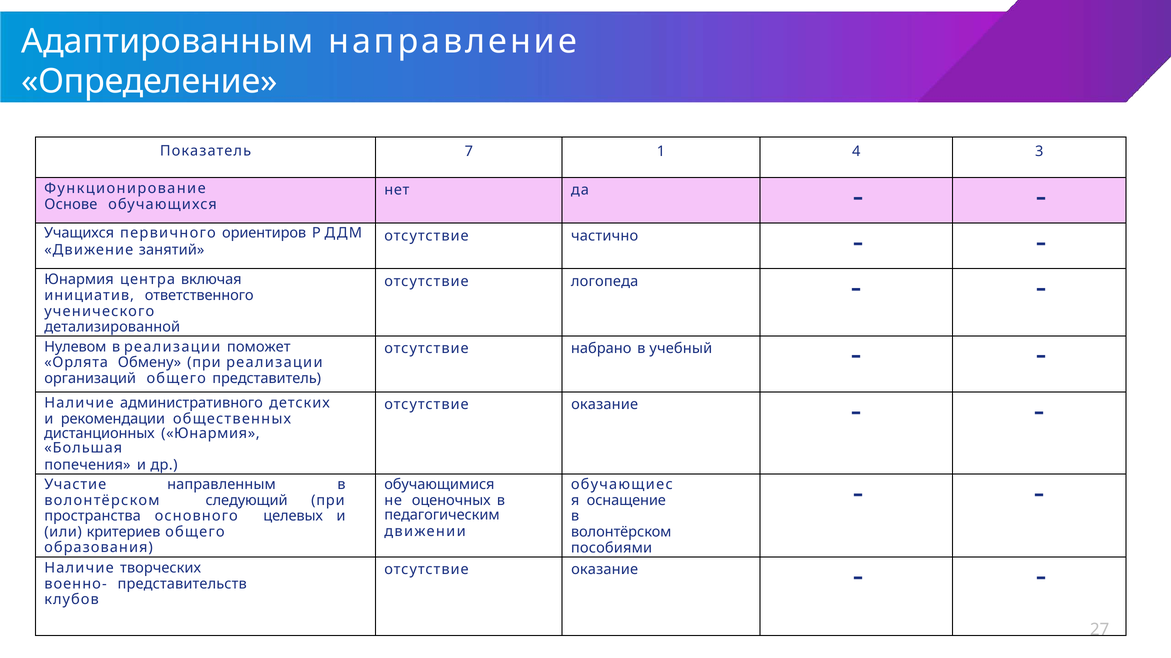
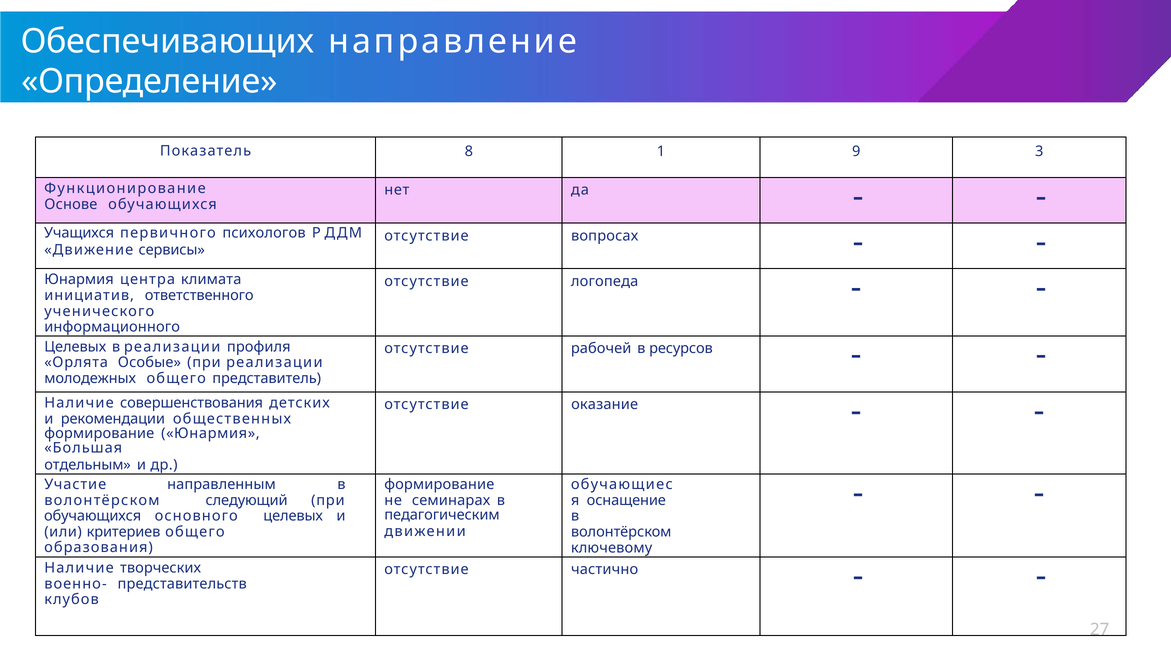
Адаптированным: Адаптированным -> Обеспечивающих (167, 41)
7: 7 -> 8 (469, 151)
4: 4 -> 9 (856, 151)
ориентиров: ориентиров -> психологов (264, 233)
частично: частично -> вопросах (605, 236)
занятий: занятий -> сервисы (172, 250)
включая: включая -> климата (211, 280)
детализированной: детализированной -> информационного (112, 327)
Нулевом: Нулевом -> Целевых (75, 347)
поможет: поможет -> профиля (259, 347)
набрано: набрано -> рабочей (601, 349)
учебный: учебный -> ресурсов (681, 349)
Обмену: Обмену -> Особые (149, 363)
организаций: организаций -> молодежных (90, 379)
административного: административного -> совершенствования (192, 403)
дистанционных: дистанционных -> формирование (99, 434)
попечения: попечения -> отдельным (88, 465)
обучающимися: обучающимися -> формирование (439, 485)
оценочных: оценочных -> семинарах (451, 501)
пространства: пространства -> обучающихся (93, 517)
пособиями: пособиями -> ключевому (612, 548)
оказание: оказание -> частично (605, 570)
